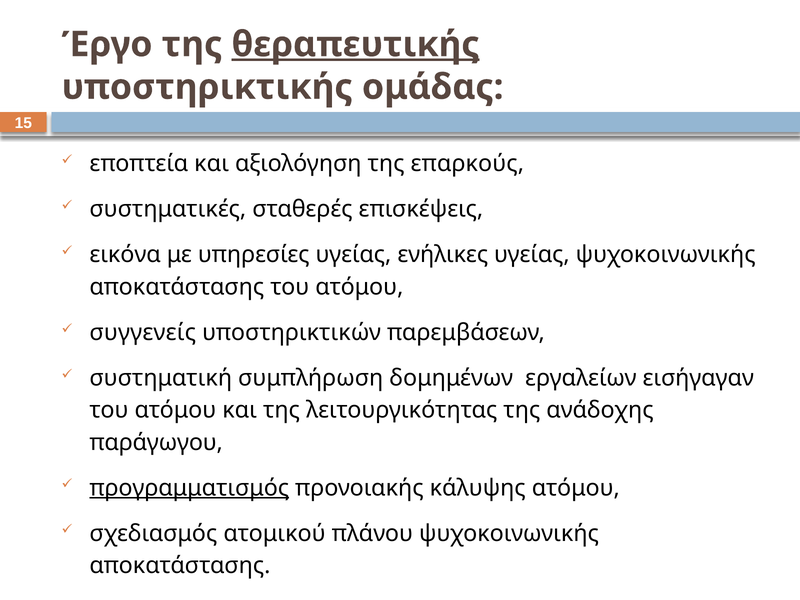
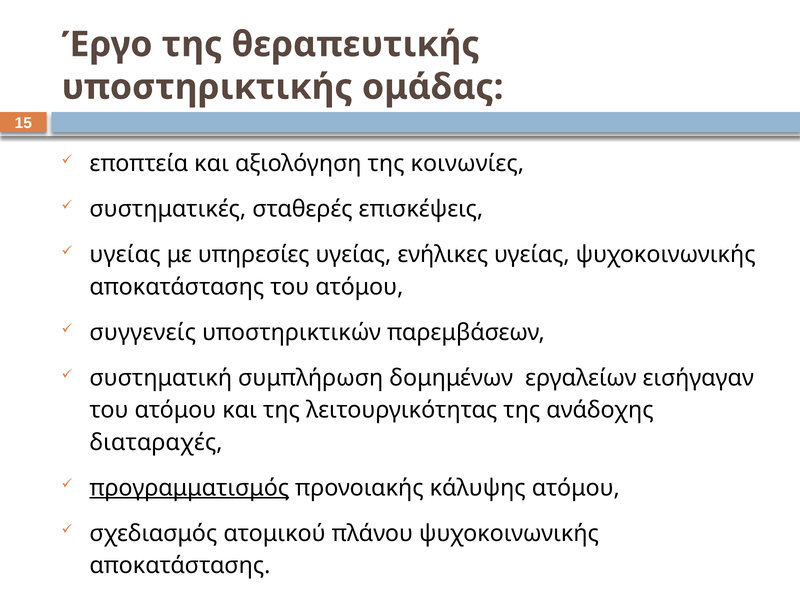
θεραπευτικής underline: present -> none (356, 44)
επαρκούς: επαρκούς -> κοινωνίες (467, 164)
εικόνα: εικόνα -> υγείας (125, 255)
παράγωγου: παράγωγου -> διαταραχές (156, 442)
